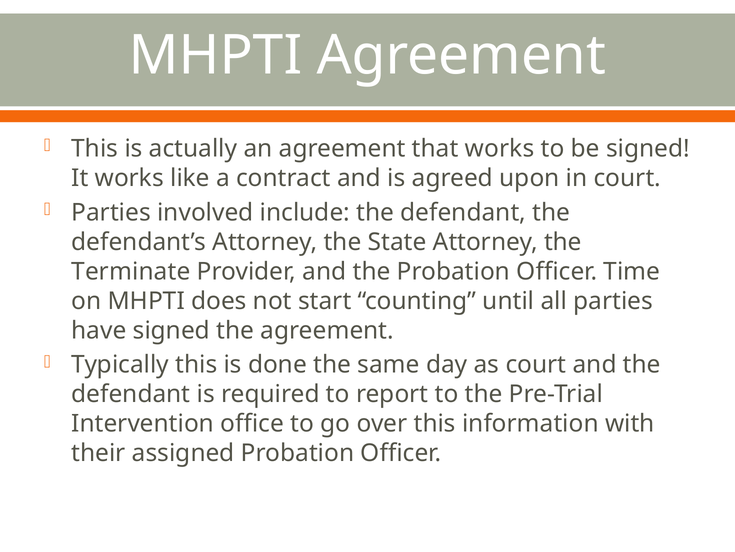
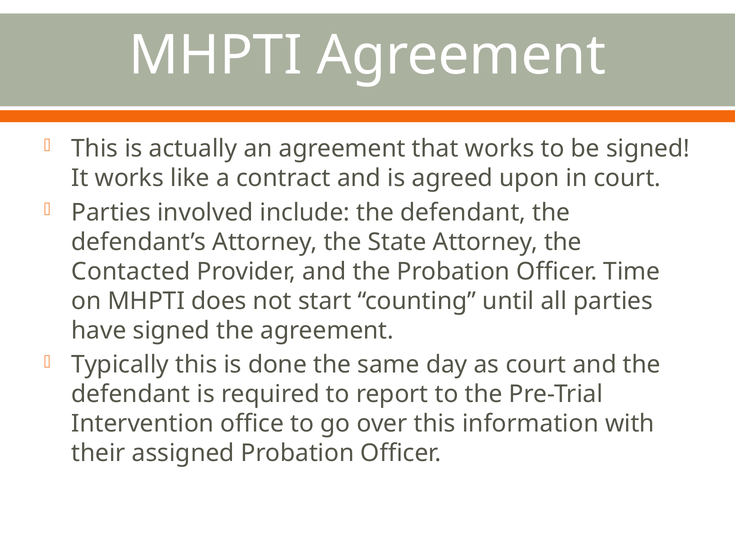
Terminate: Terminate -> Contacted (131, 271)
